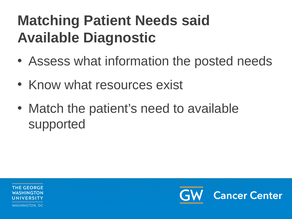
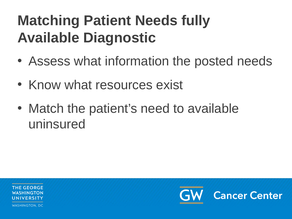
said: said -> fully (196, 21)
supported: supported -> uninsured (57, 124)
